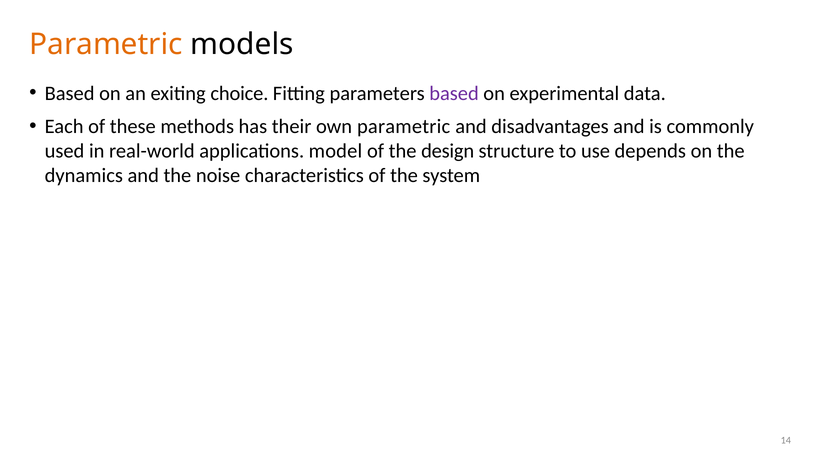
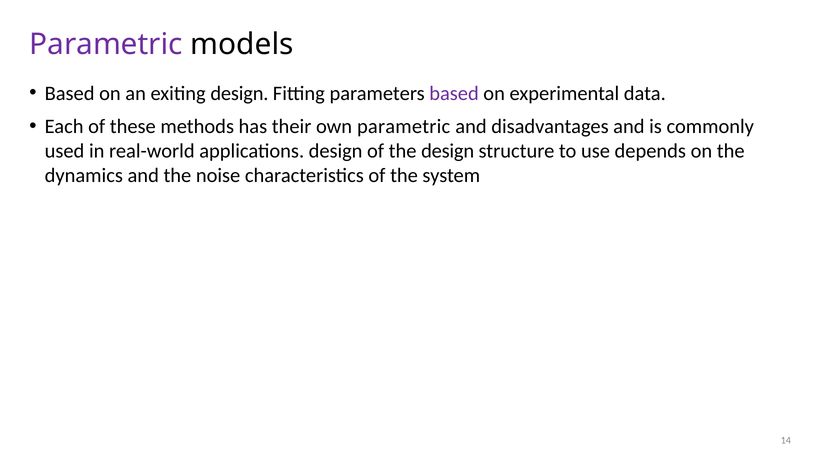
Parametric colour: orange -> purple (106, 44)
exiting choice: choice -> design (239, 93)
applications model: model -> design (336, 151)
